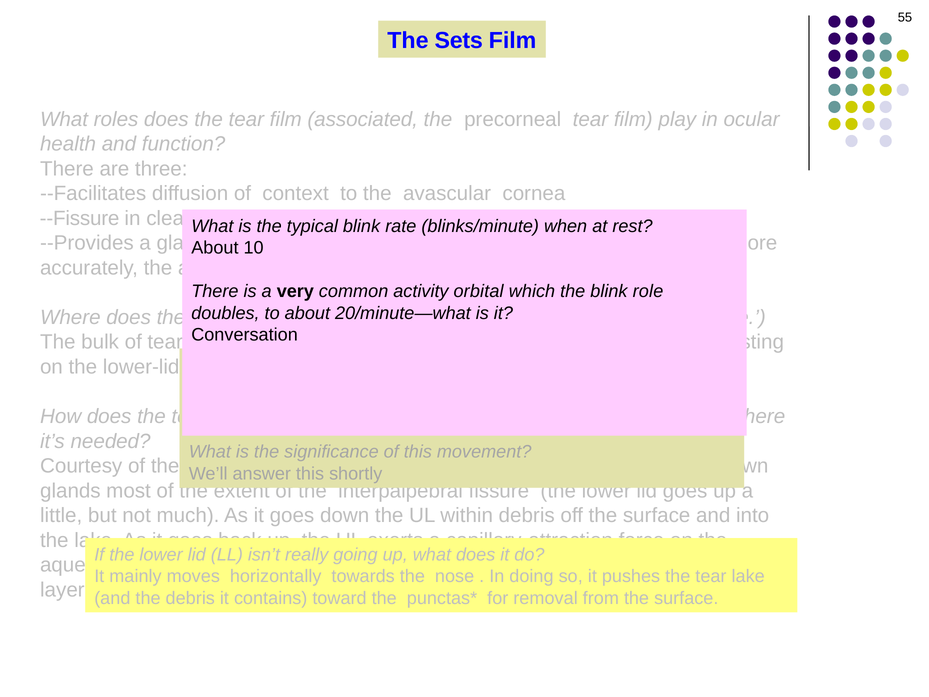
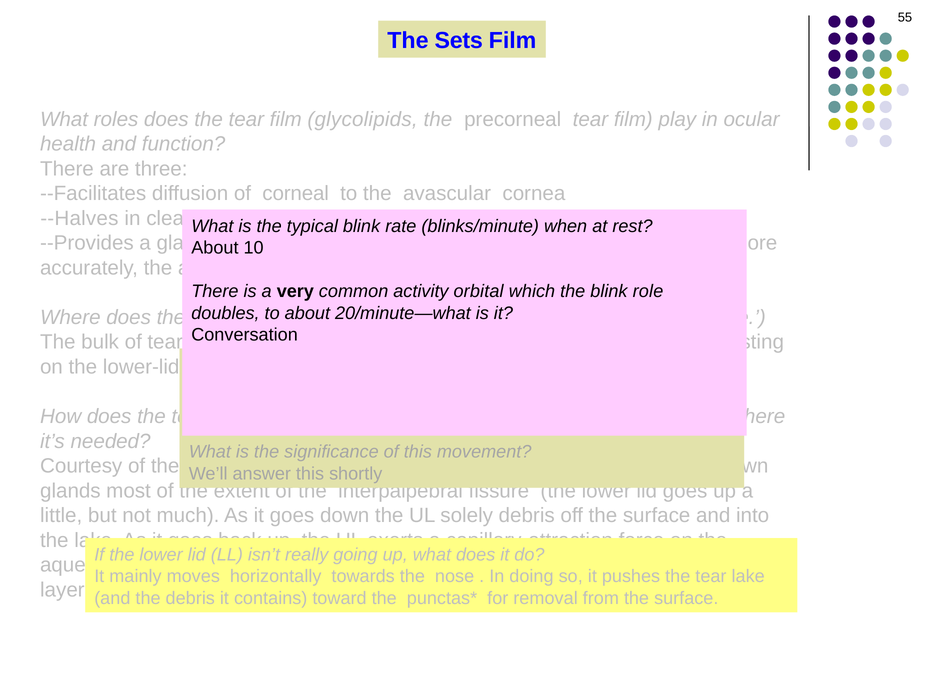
associated: associated -> glycolipids (363, 119)
of context: context -> corneal (296, 193)
--Fissure: --Fissure -> --Halves (79, 218)
within: within -> solely (467, 515)
